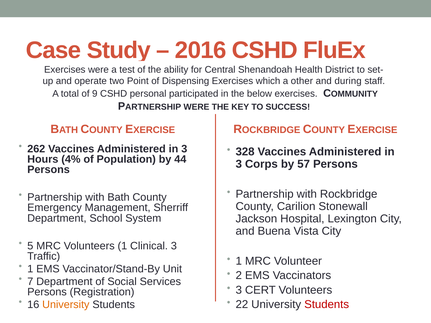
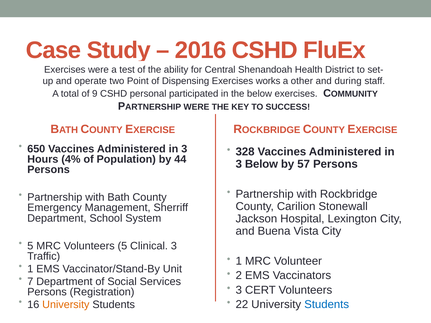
which: which -> works (268, 81)
262: 262 -> 650 (36, 149)
3 Corps: Corps -> Below (261, 164)
Volunteers 1: 1 -> 5 (122, 246)
Students colour: red -> blue (327, 305)
